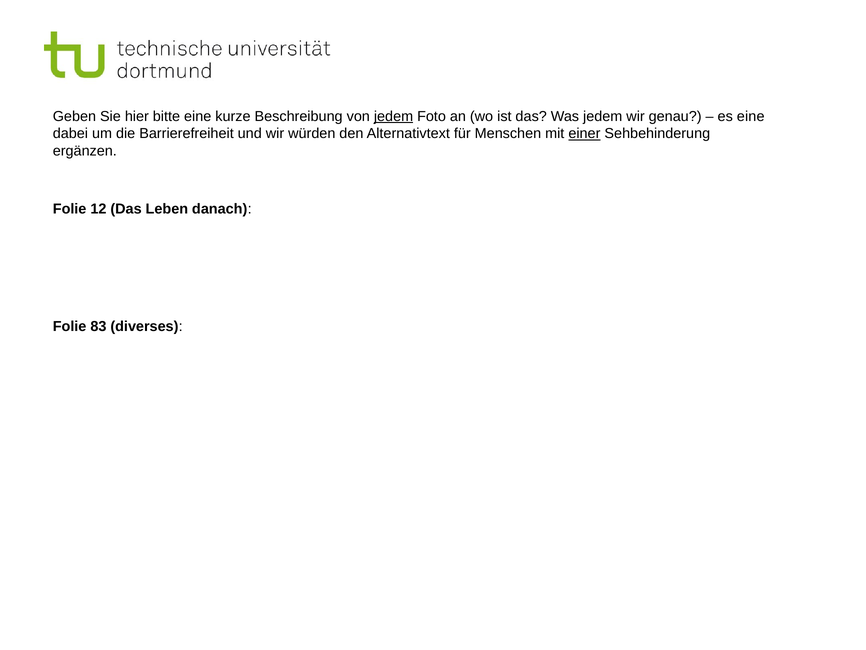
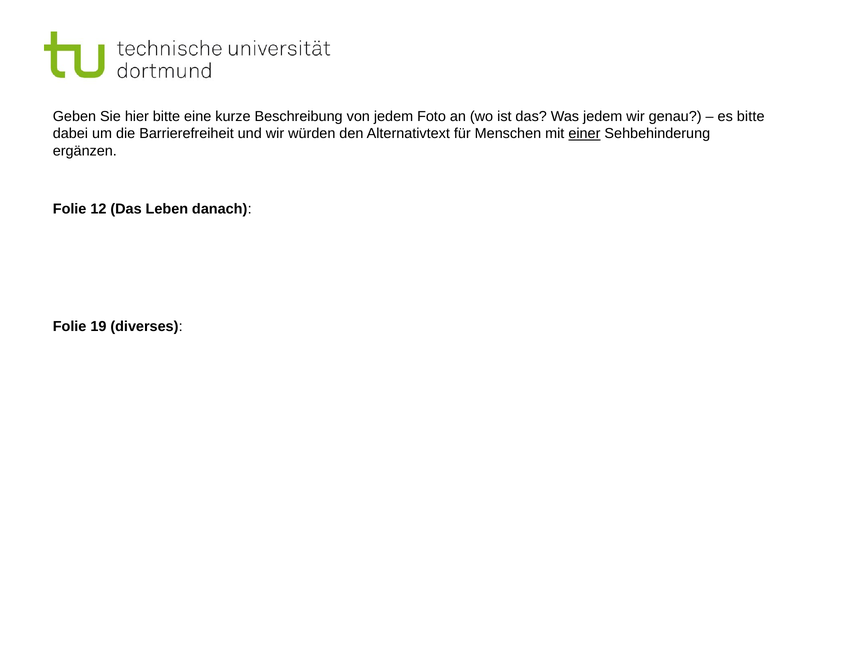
jedem underline: present -> none (394, 116)
es eine: eine -> bitte (751, 116)
83: 83 -> 19 (98, 326)
